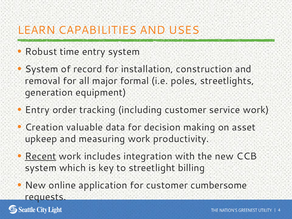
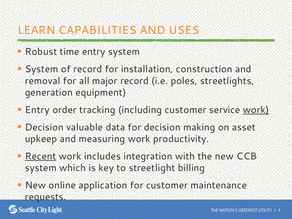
major formal: formal -> record (134, 81)
work underline: none -> present (256, 110)
Creation: Creation -> Decision (44, 127)
cumbersome: cumbersome -> maintenance (219, 185)
